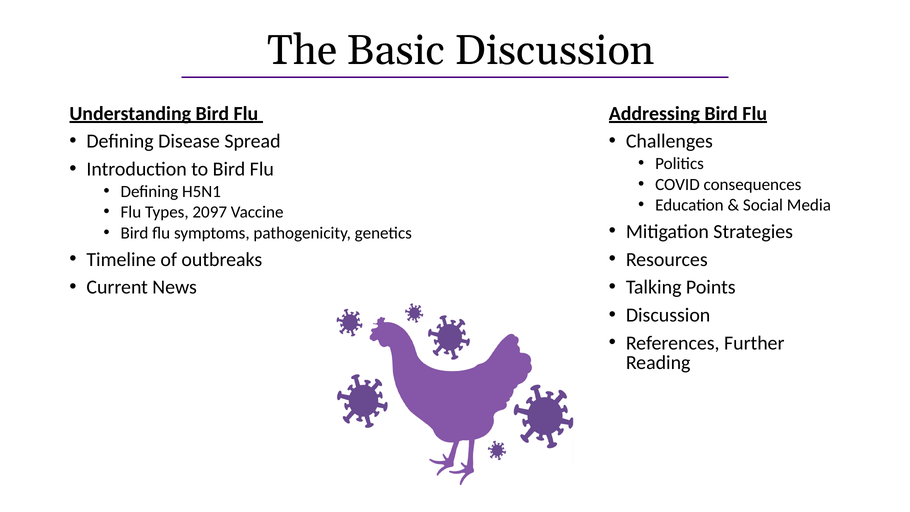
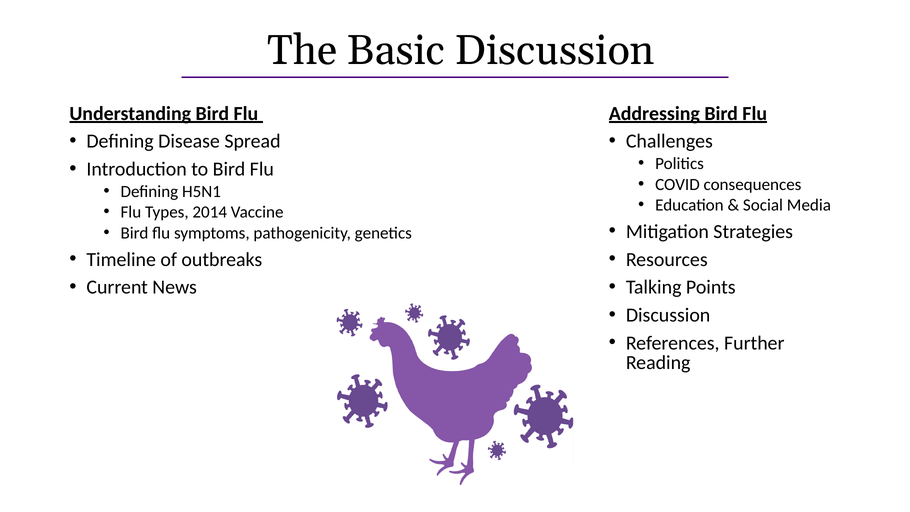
2097: 2097 -> 2014 (210, 212)
